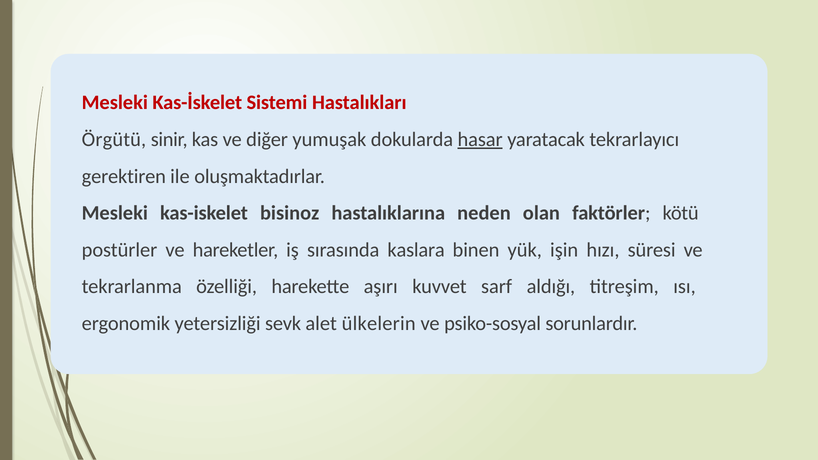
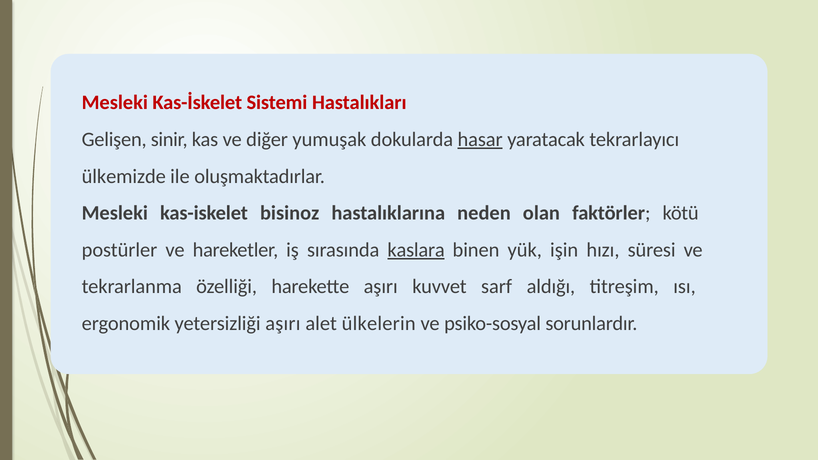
Örgütü: Örgütü -> Gelişen (114, 140)
gerektiren: gerektiren -> ülkemizde (124, 176)
kaslara underline: none -> present (416, 250)
yetersizliği sevk: sevk -> aşırı (283, 324)
